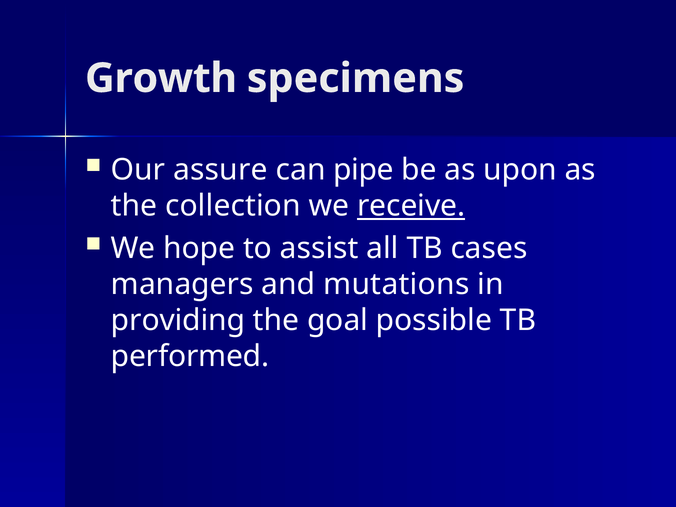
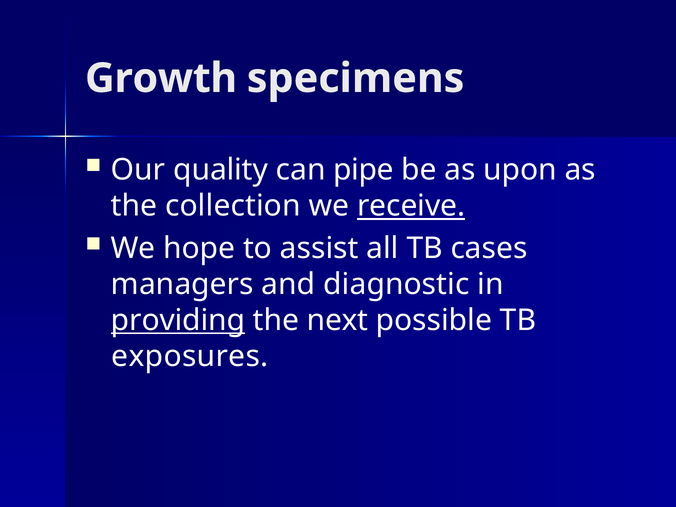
assure: assure -> quality (221, 170)
mutations: mutations -> diagnostic (396, 284)
providing underline: none -> present (178, 320)
goal: goal -> next (338, 320)
performed: performed -> exposures (190, 356)
